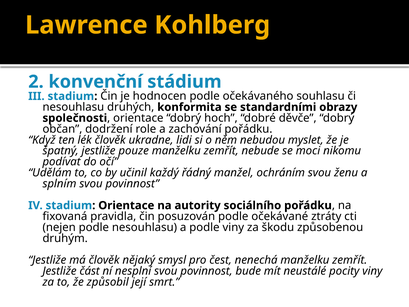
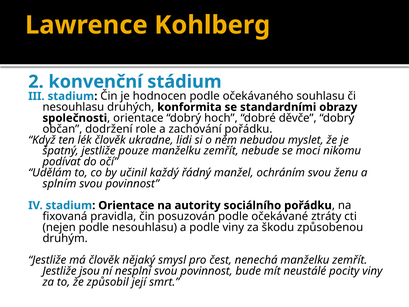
část: část -> jsou (90, 271)
